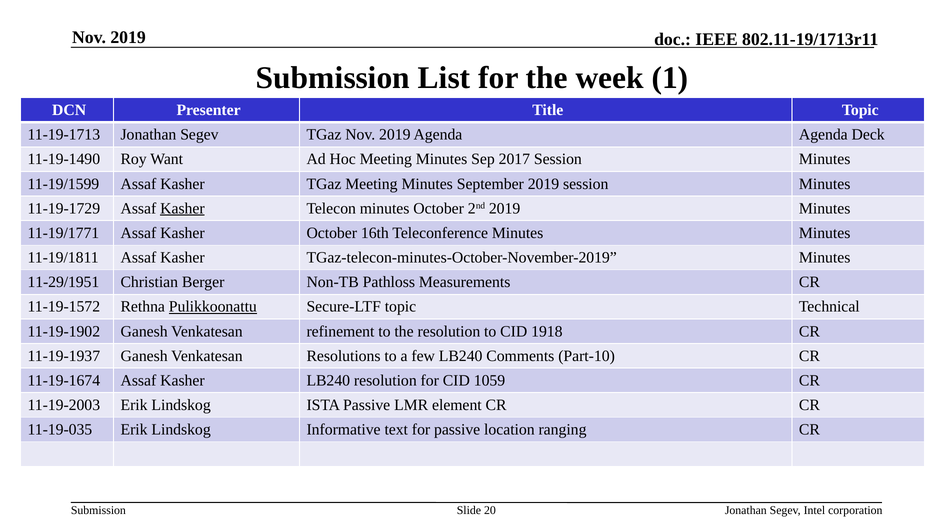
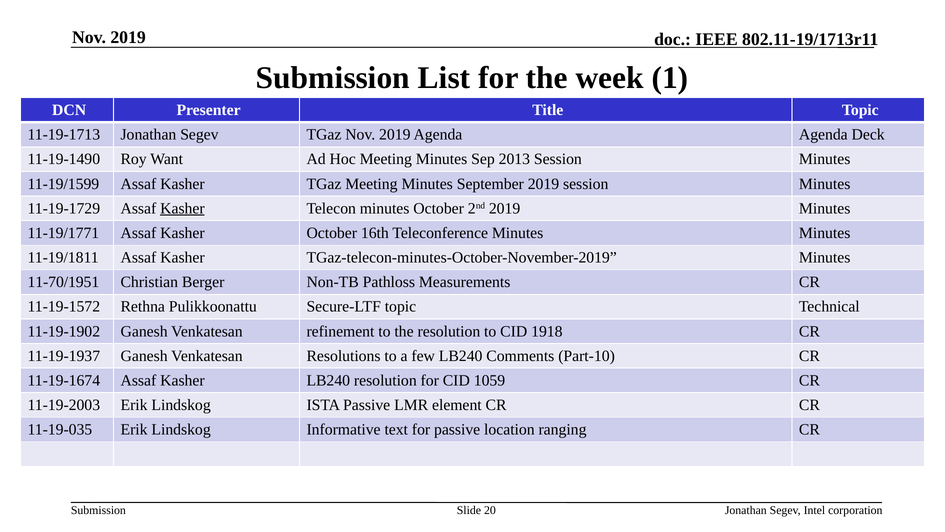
2017: 2017 -> 2013 (514, 159)
11-29/1951: 11-29/1951 -> 11-70/1951 (63, 282)
Pulikkoonattu underline: present -> none (213, 306)
